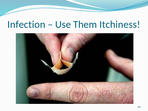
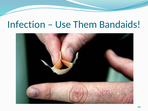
Itchiness: Itchiness -> Bandaids (120, 24)
